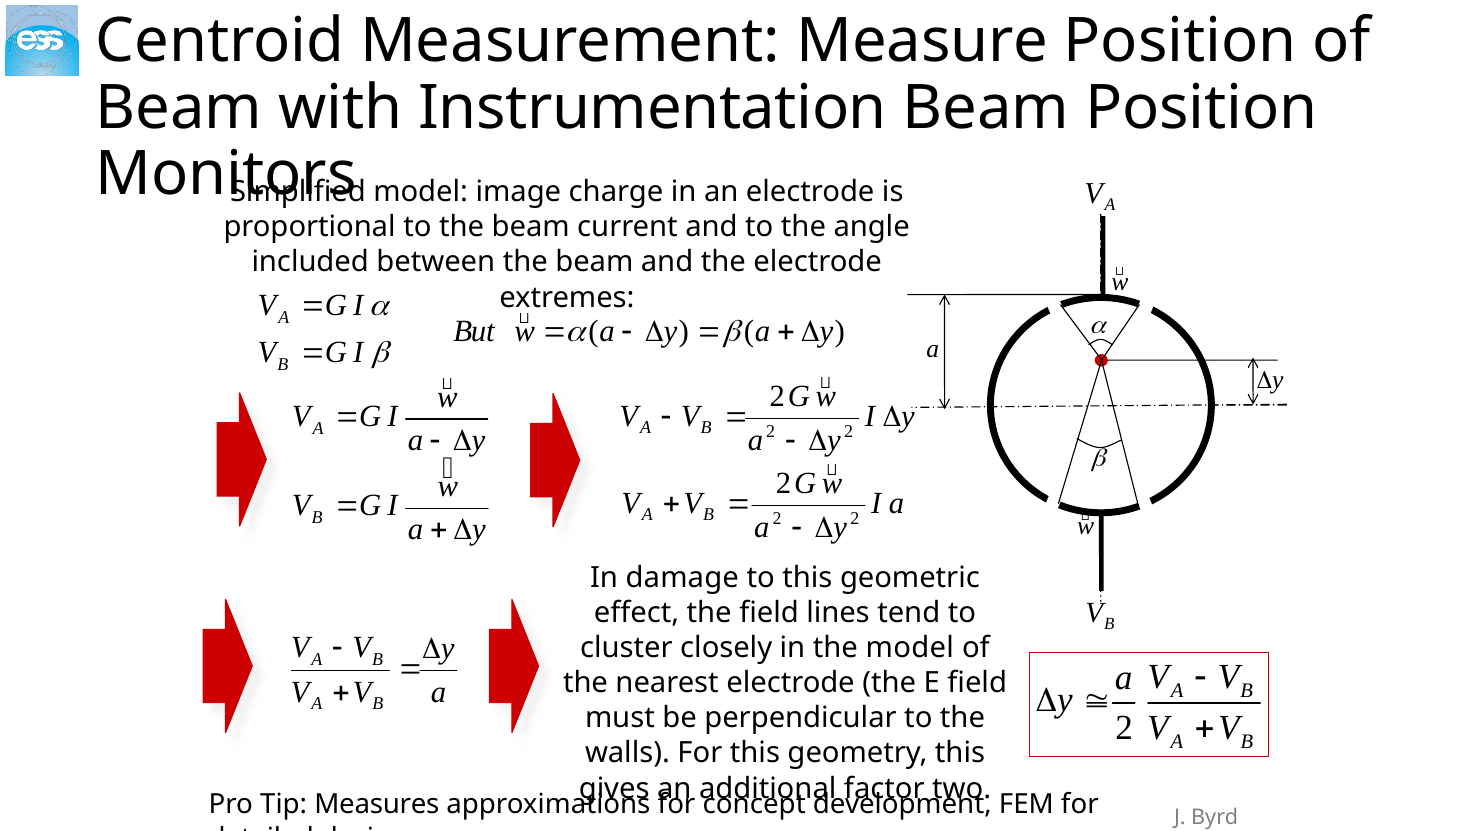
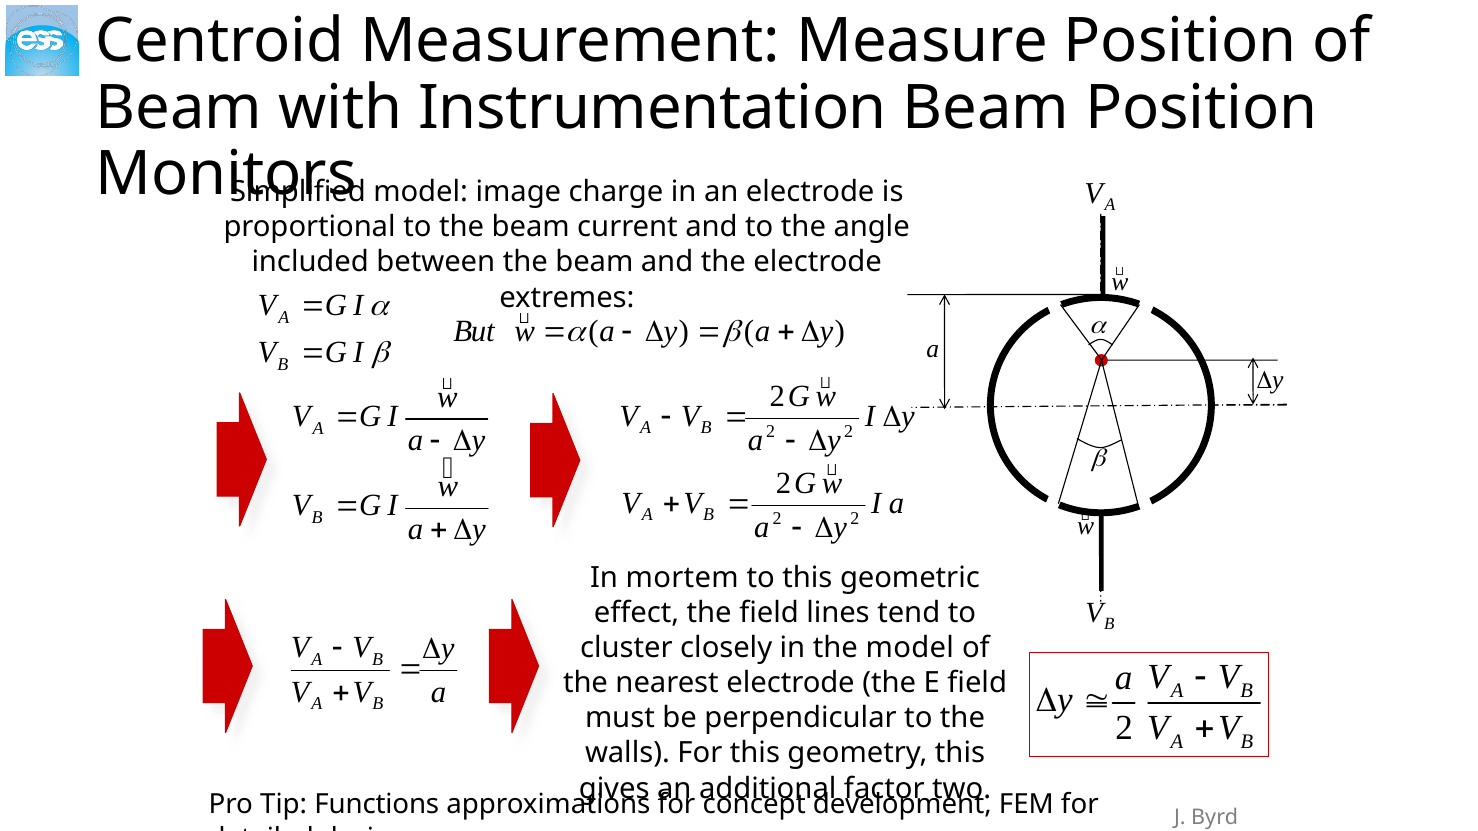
damage: damage -> mortem (682, 578)
Measures: Measures -> Functions (377, 805)
